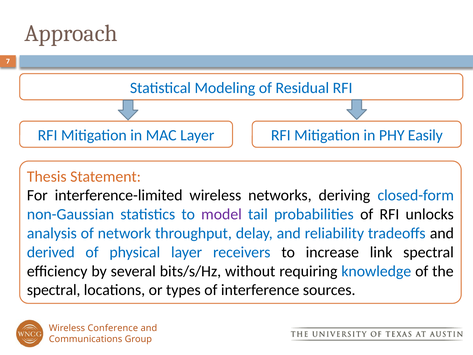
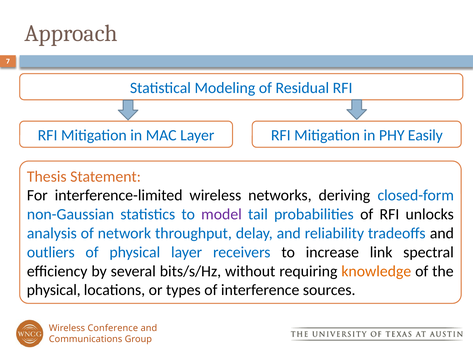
derived: derived -> outliers (51, 252)
knowledge colour: blue -> orange (376, 271)
spectral: spectral -> physical (54, 290)
